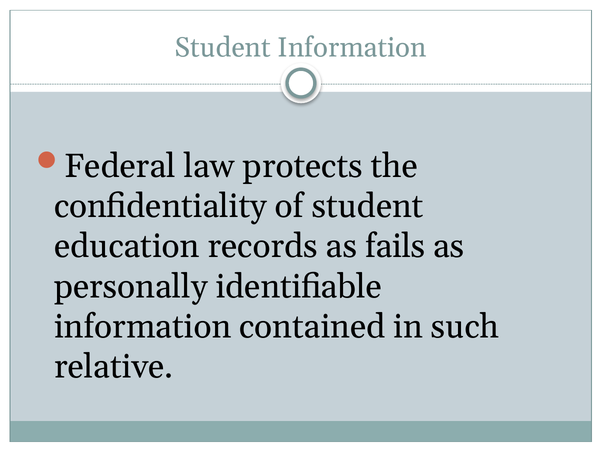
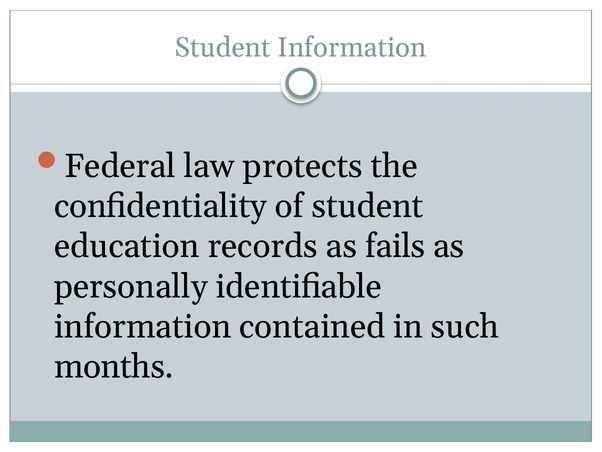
relative: relative -> months (114, 366)
